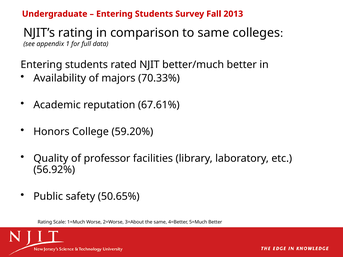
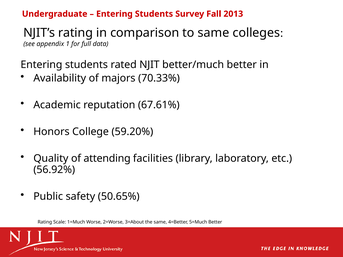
professor: professor -> attending (107, 159)
